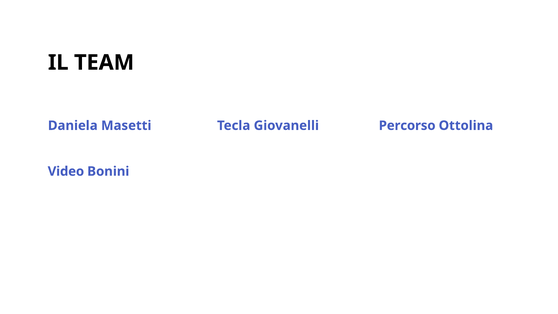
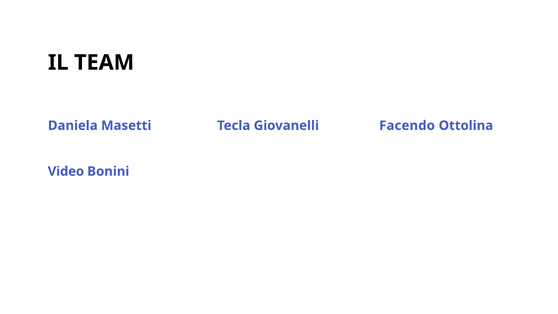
Percorso: Percorso -> Facendo (407, 126)
